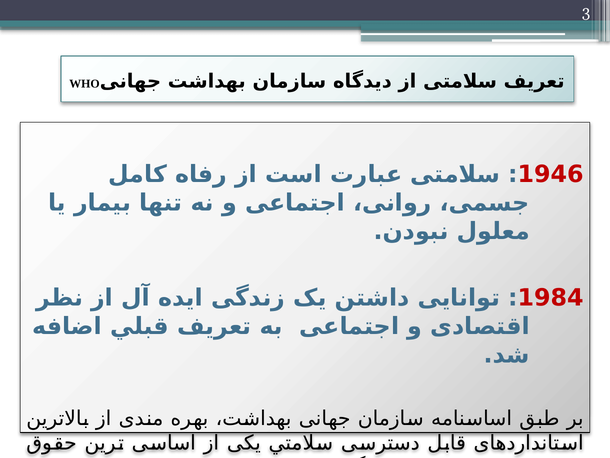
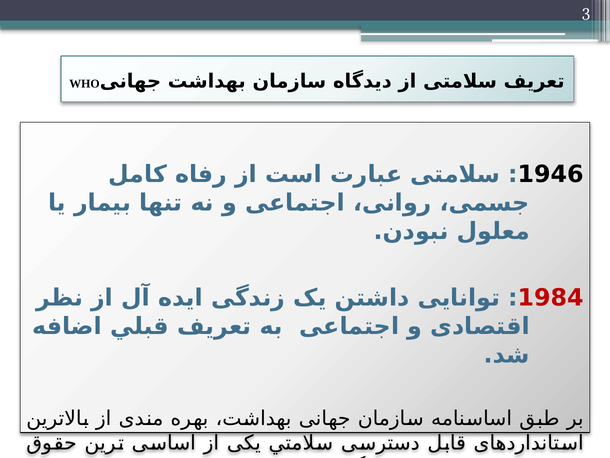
1946 colour: red -> black (551, 174)
